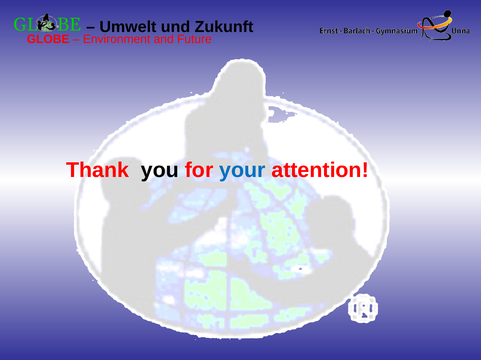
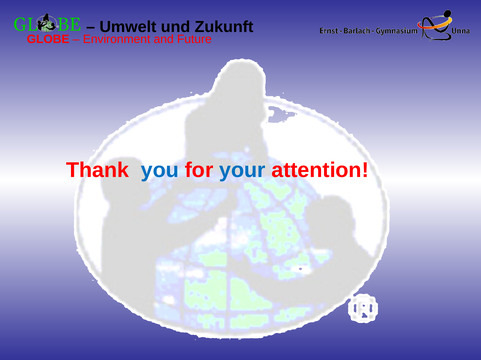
you colour: black -> blue (160, 171)
